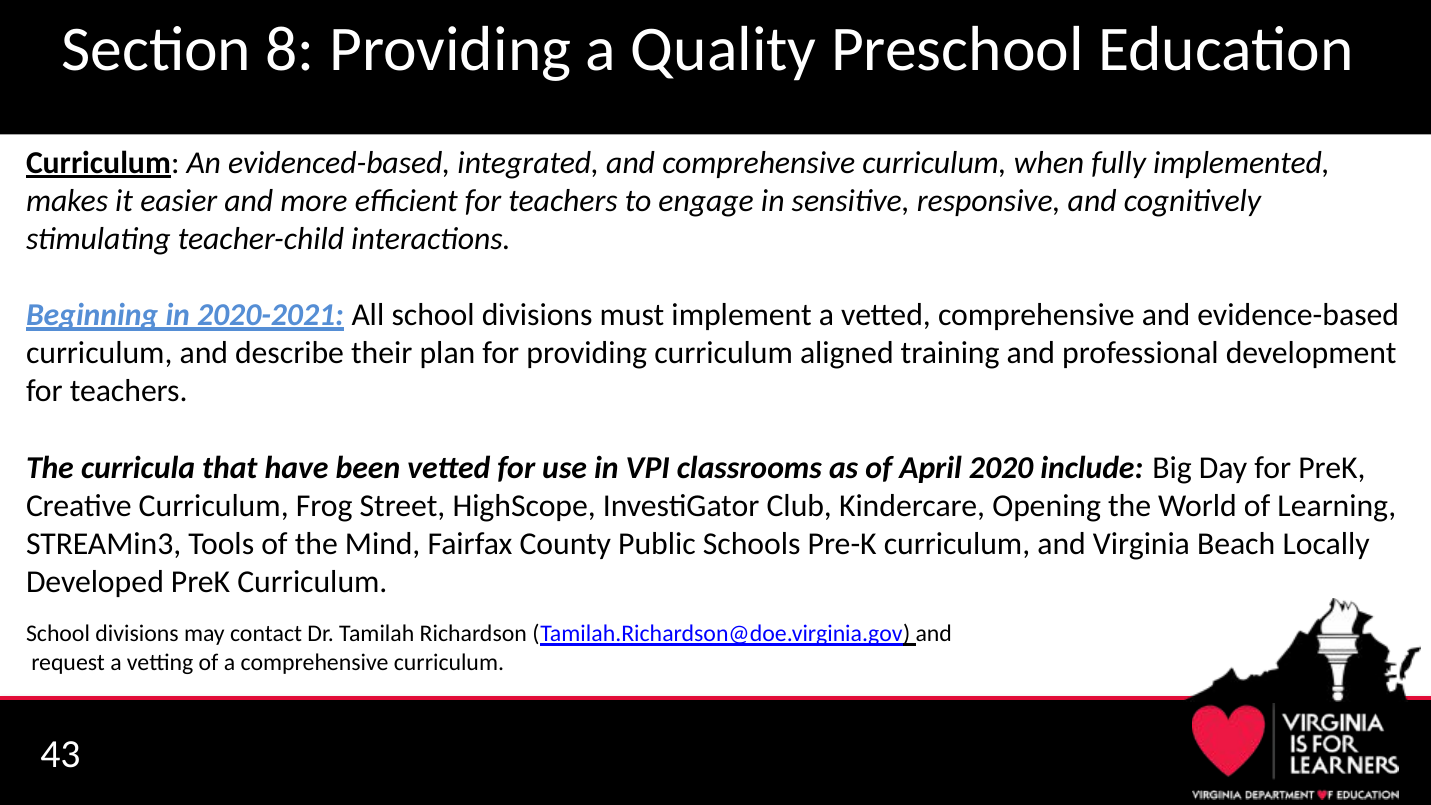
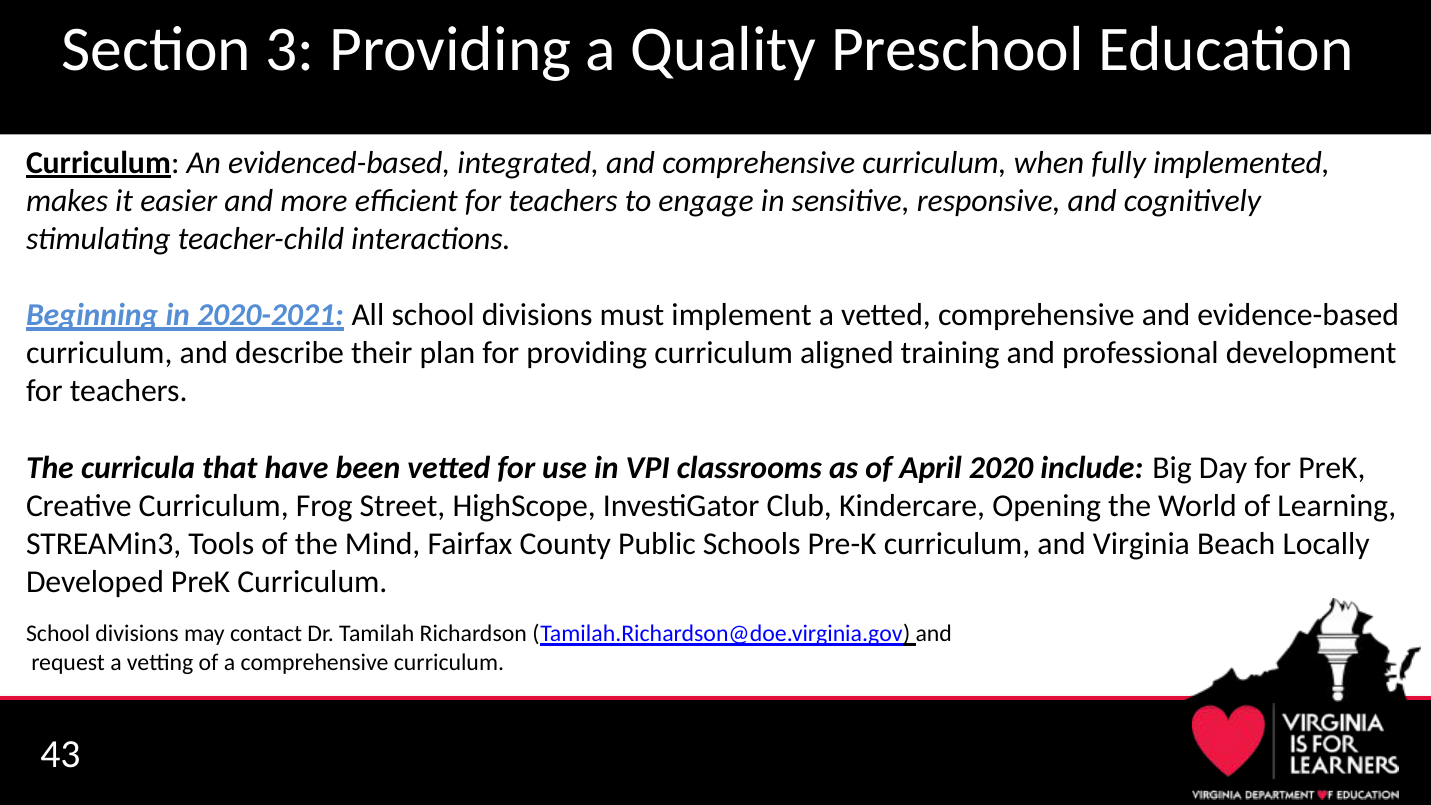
8: 8 -> 3 (290, 50)
